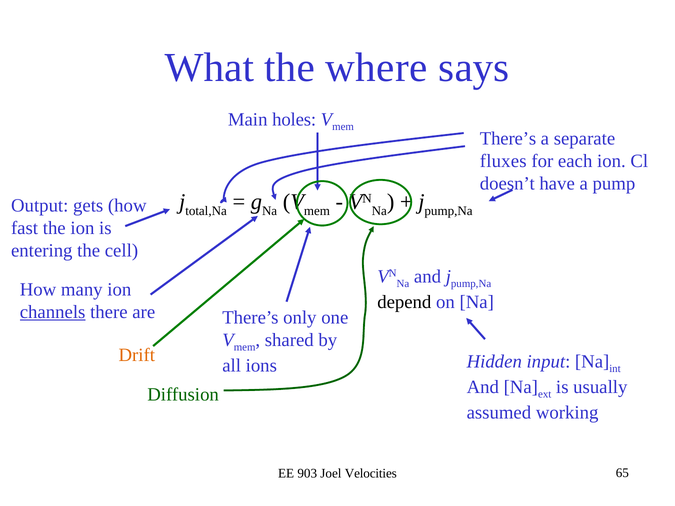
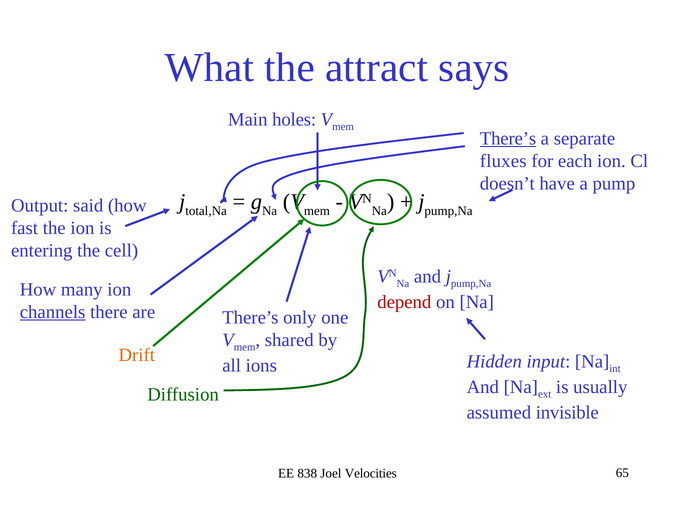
where: where -> attract (377, 68)
There’s underline: none -> present (508, 139)
gets: gets -> said (88, 206)
depend colour: black -> red (404, 302)
working: working -> invisible (567, 413)
903: 903 -> 838 (307, 473)
